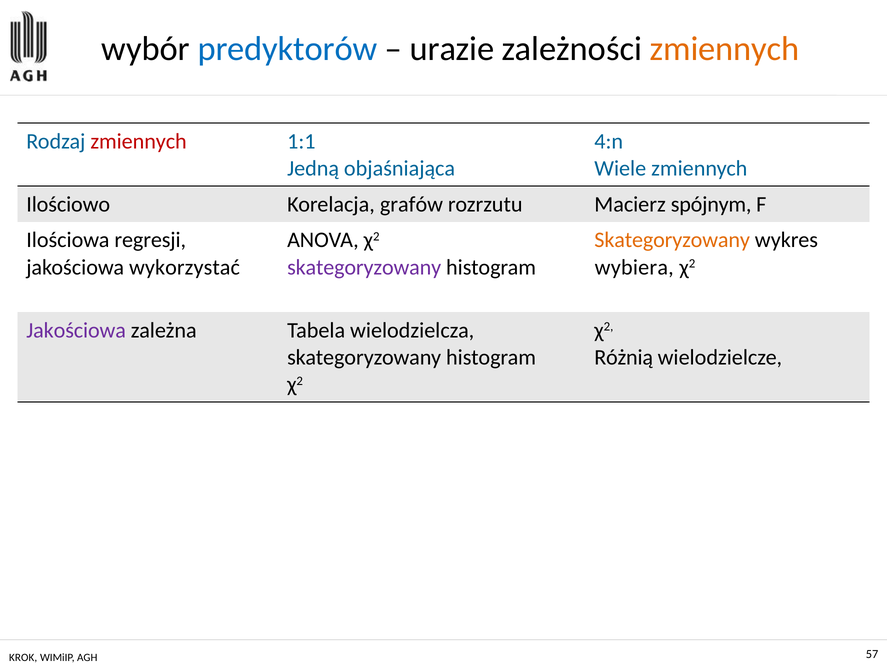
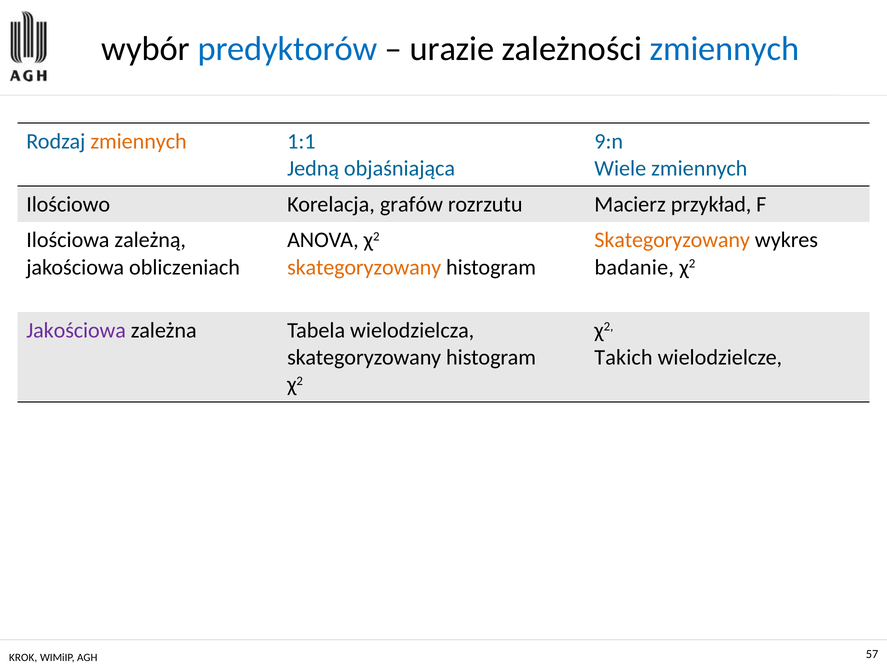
zmiennych colour: orange -> blue (724, 49)
zmiennych colour: red -> orange (139, 141)
4:n: 4:n -> 9:n (609, 141)
spójnym: spójnym -> przykład (711, 204)
regresji: regresji -> zależną (150, 240)
wykorzystać: wykorzystać -> obliczeniach (185, 267)
skategoryzowany colour: purple -> orange (364, 267)
wybiera: wybiera -> badanie (634, 267)
Różnią: Różnią -> Takich (623, 357)
